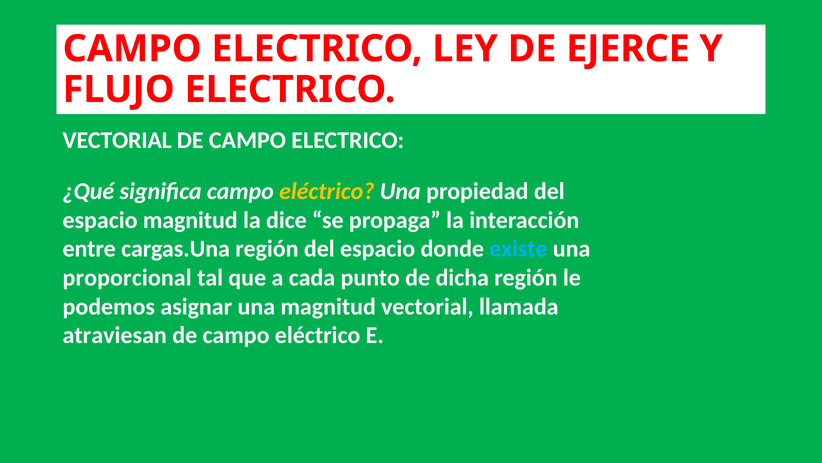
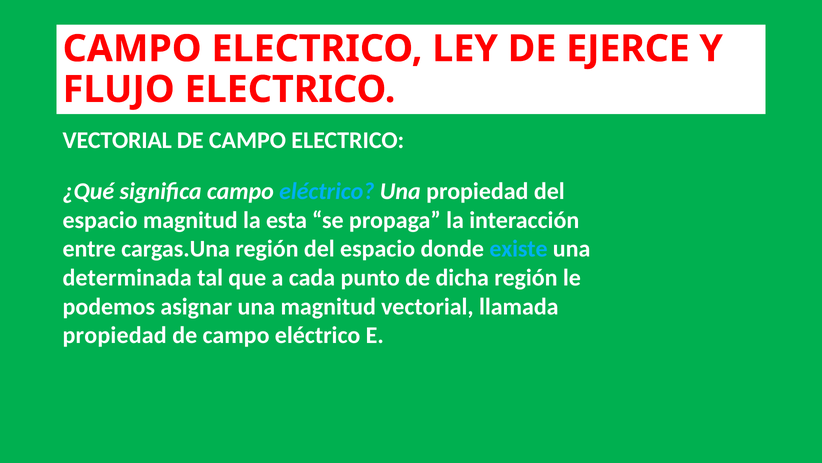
eléctrico colour: yellow -> light blue (327, 191)
dice: dice -> esta (287, 220)
proporcional: proporcional -> determinada (127, 277)
atraviesan: atraviesan -> propiedad (115, 335)
